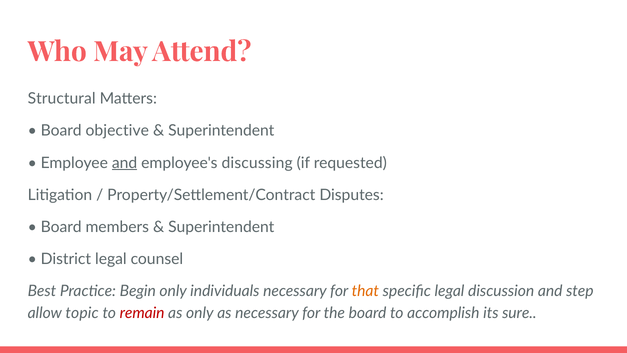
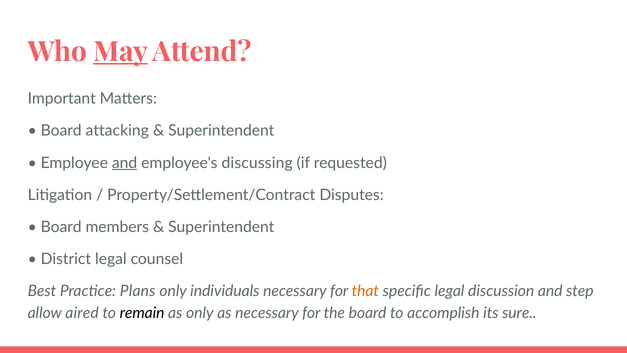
May underline: none -> present (120, 52)
Structural: Structural -> Important (62, 99)
objective: objective -> attacking (117, 131)
Begin: Begin -> Plans (138, 291)
topic: topic -> aired (82, 313)
remain colour: red -> black (142, 313)
